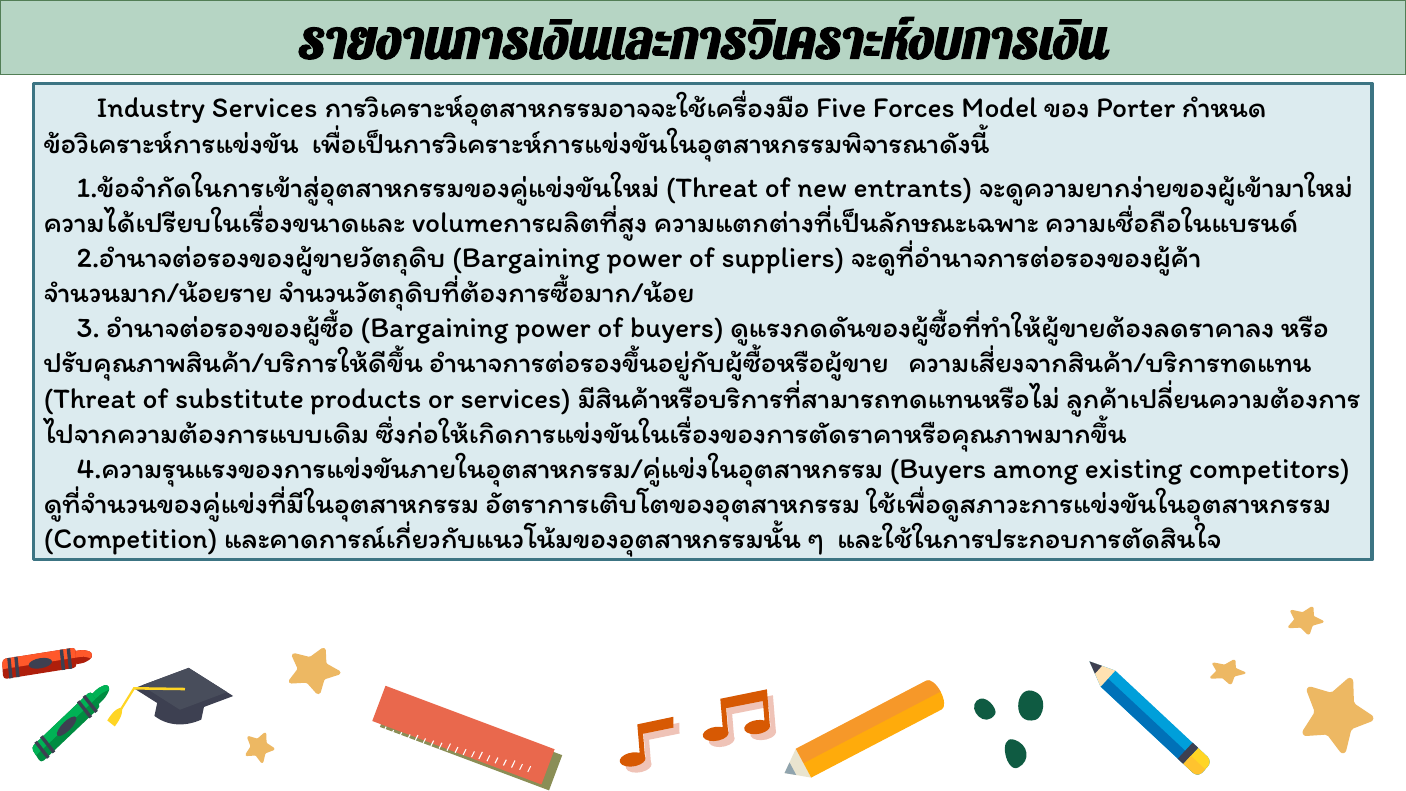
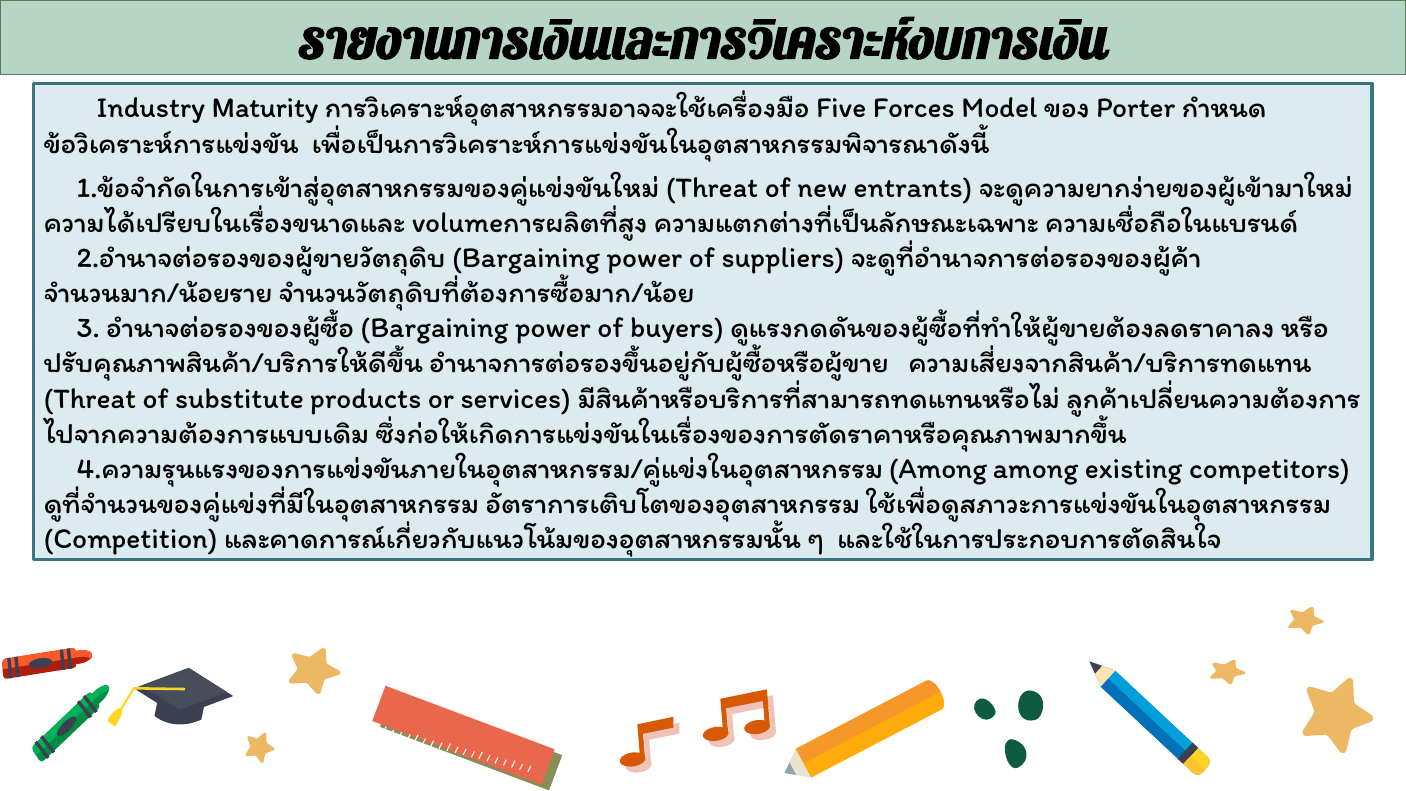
Industry Services: Services -> Maturity (265, 108)
Buyers: Buyers -> Among (938, 469)
